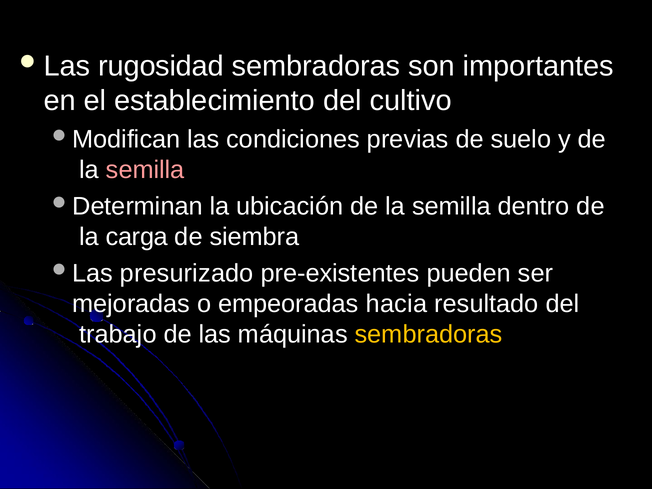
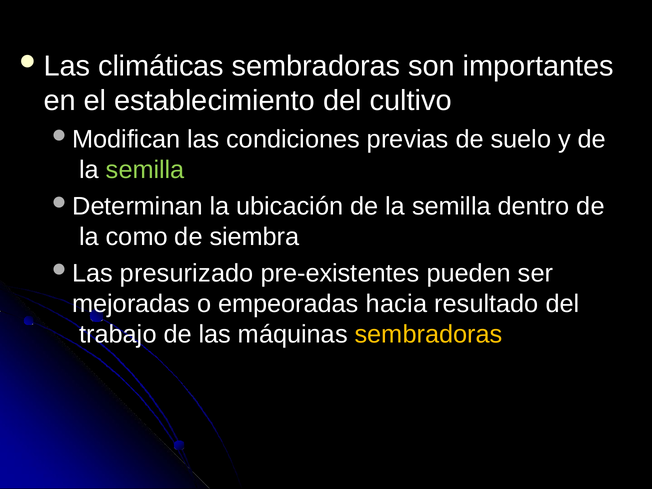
rugosidad: rugosidad -> climáticas (161, 66)
semilla colour: pink -> light green (145, 170)
carga: carga -> como (137, 237)
